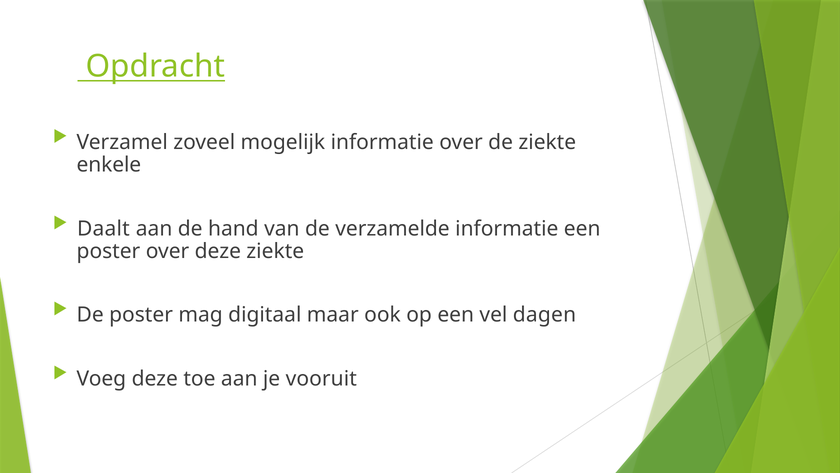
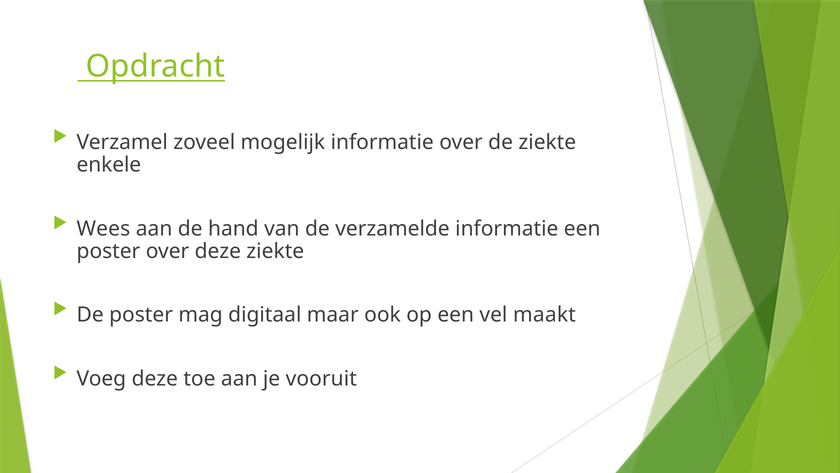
Daalt: Daalt -> Wees (103, 228)
dagen: dagen -> maakt (544, 315)
